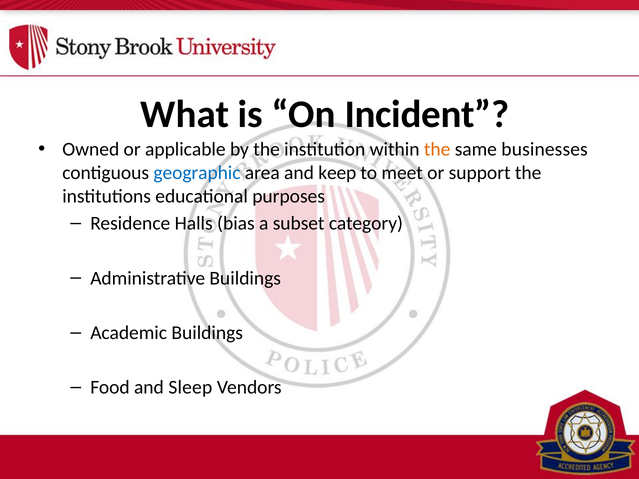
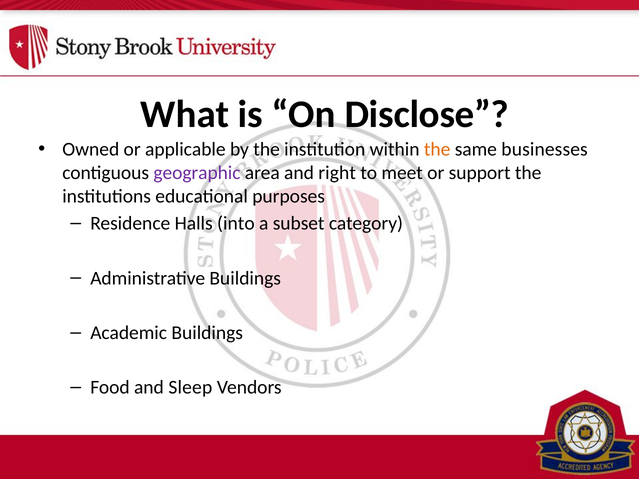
Incident: Incident -> Disclose (427, 115)
geographic colour: blue -> purple (197, 173)
keep: keep -> right (337, 173)
bias: bias -> into (236, 224)
